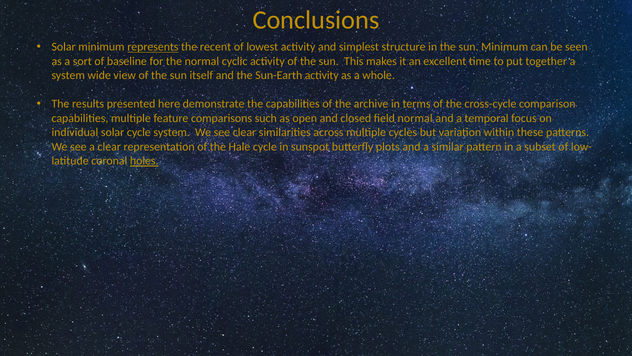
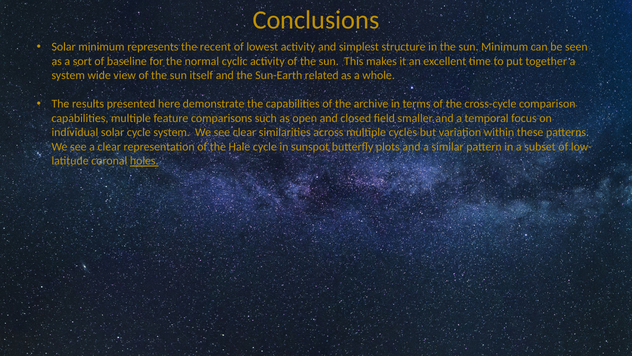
represents underline: present -> none (153, 47)
Sun-Earth activity: activity -> related (322, 75)
field normal: normal -> smaller (415, 118)
